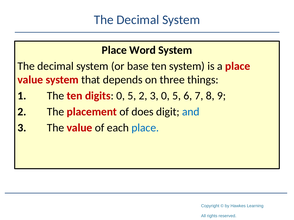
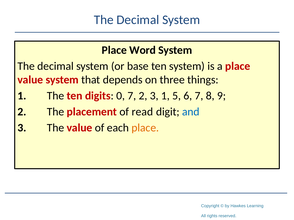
digits 0 5: 5 -> 7 (132, 96)
3 0: 0 -> 1 (165, 96)
does: does -> read (142, 112)
place colour: blue -> orange (145, 128)
